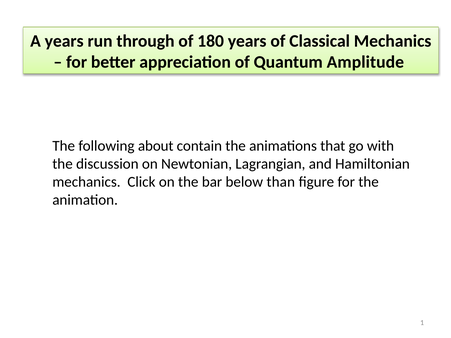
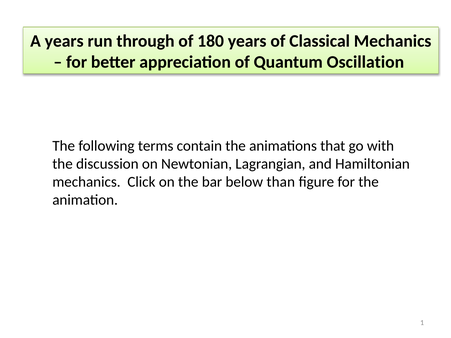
Amplitude: Amplitude -> Oscillation (365, 62)
about: about -> terms (156, 146)
